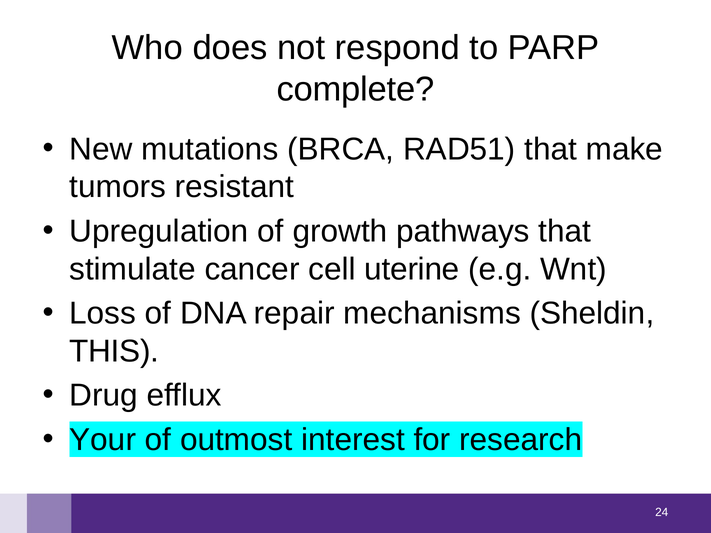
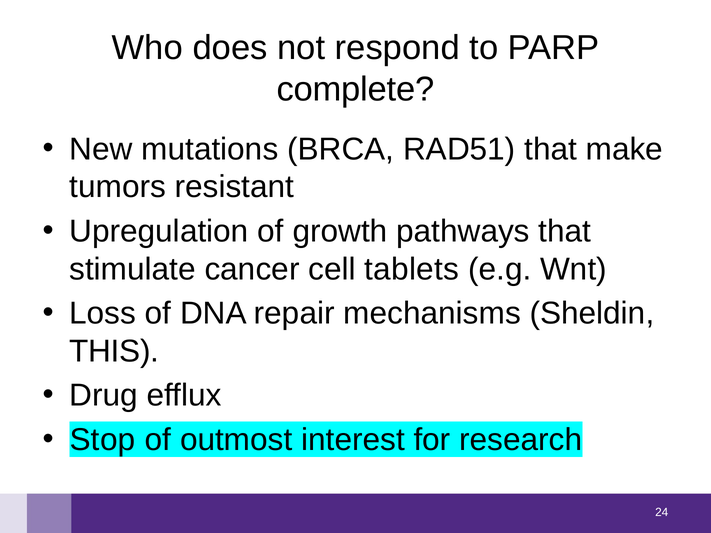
uterine: uterine -> tablets (412, 269)
Your: Your -> Stop (103, 440)
